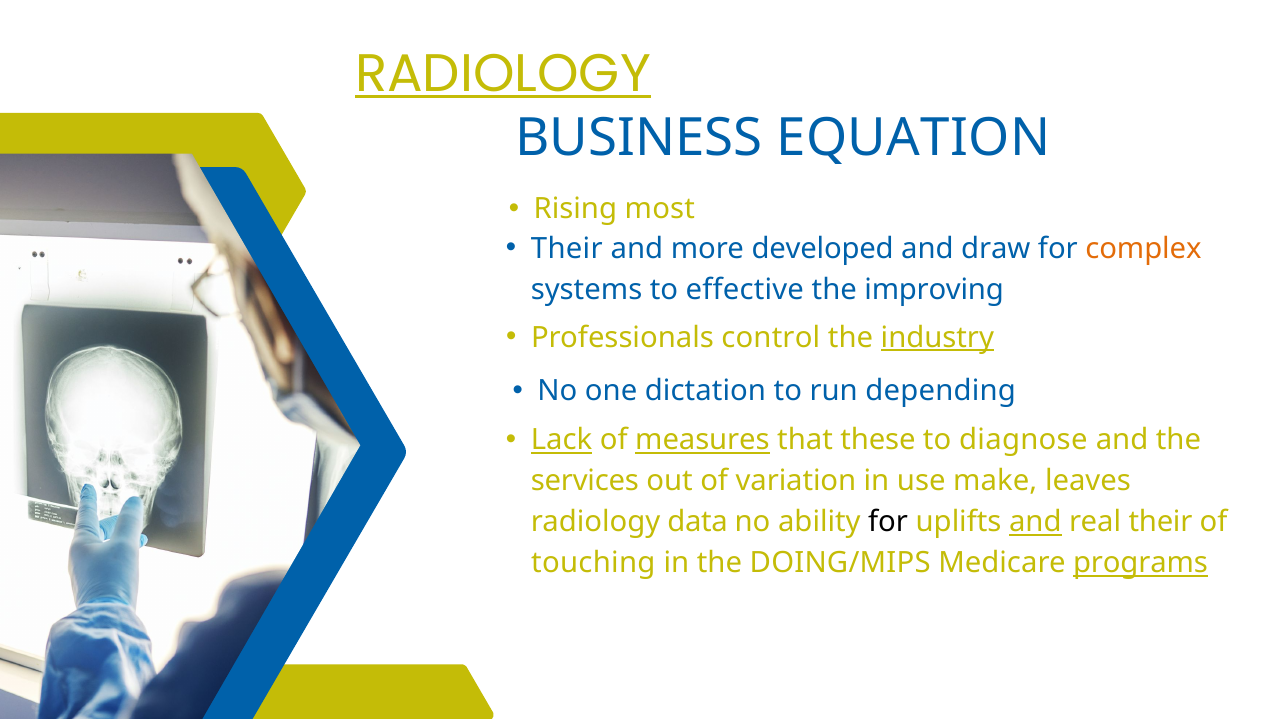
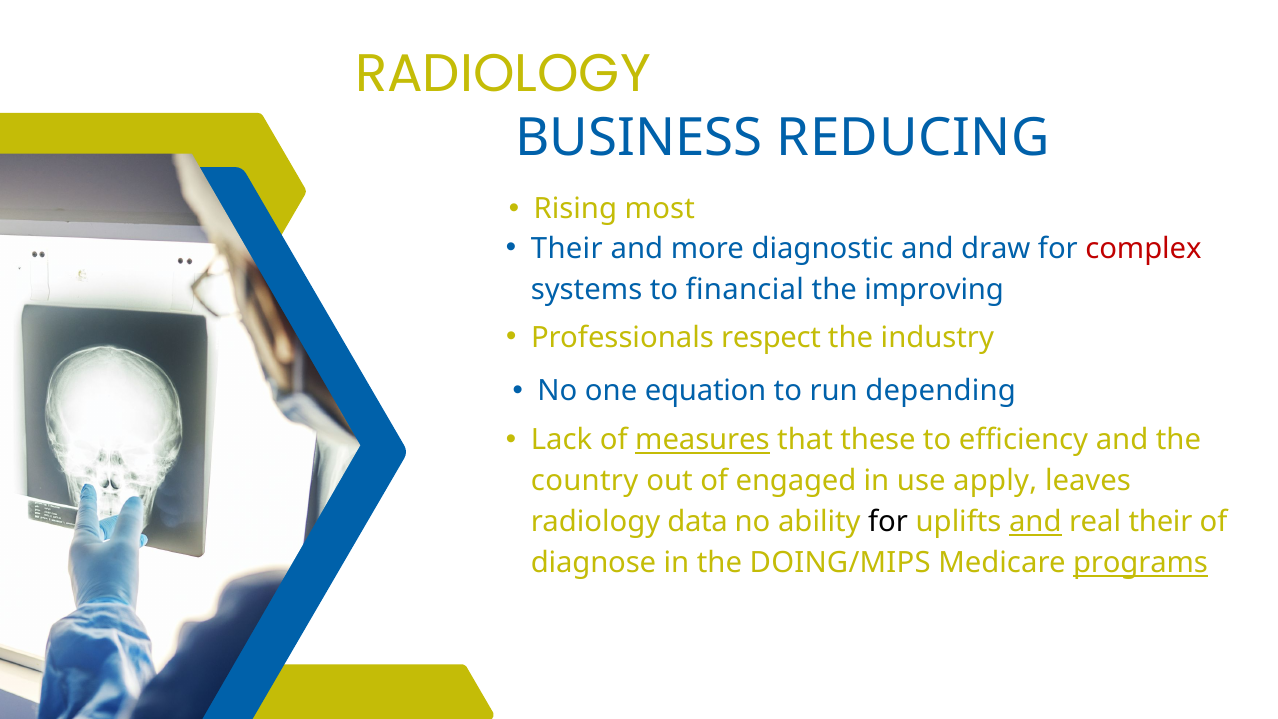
RADIOLOGY underline: present -> none (503, 74)
EQUATION: EQUATION -> REDUCING (913, 138)
developed: developed -> diagnostic (823, 248)
complex colour: orange -> red (1143, 248)
effective: effective -> financial (745, 289)
control: control -> respect (771, 338)
industry underline: present -> none (937, 338)
dictation: dictation -> equation (706, 391)
Lack underline: present -> none (562, 440)
diagnose: diagnose -> efficiency (1023, 440)
services: services -> country (585, 481)
variation: variation -> engaged (796, 481)
make: make -> apply (995, 481)
touching: touching -> diagnose (594, 563)
